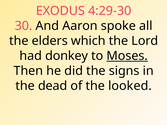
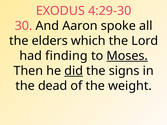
donkey: donkey -> finding (66, 56)
did underline: none -> present (74, 71)
looked: looked -> weight (130, 86)
